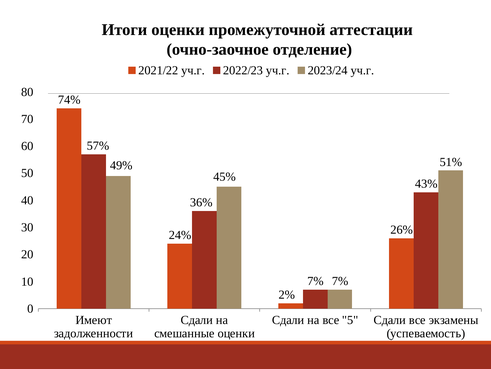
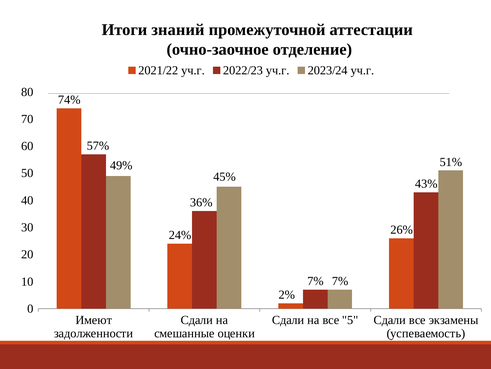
Итоги оценки: оценки -> знаний (178, 30)
